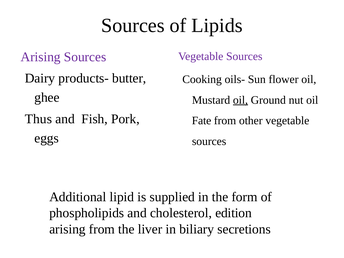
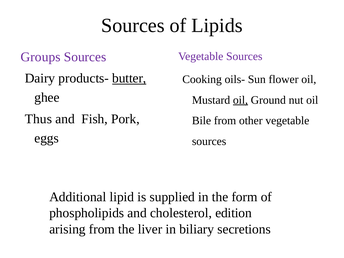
Arising: Arising -> Groups (41, 57)
butter underline: none -> present (129, 78)
Fate: Fate -> Bile (201, 121)
